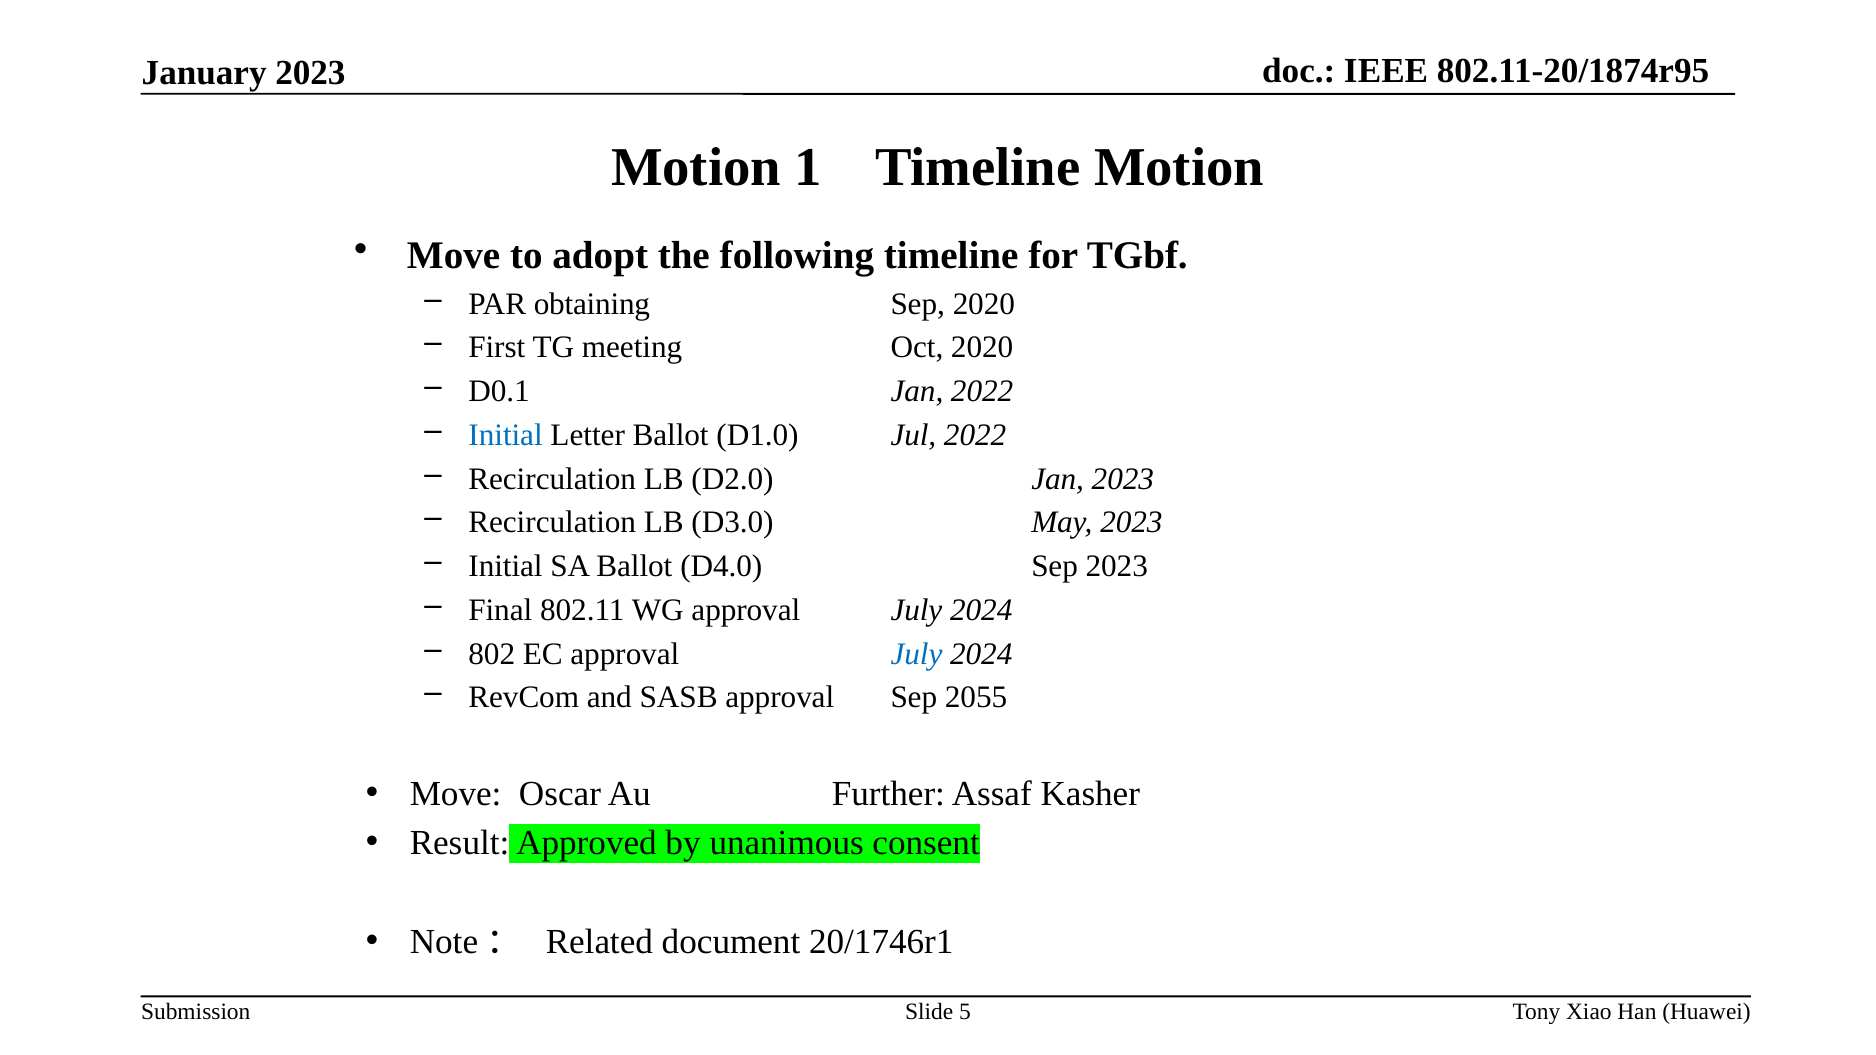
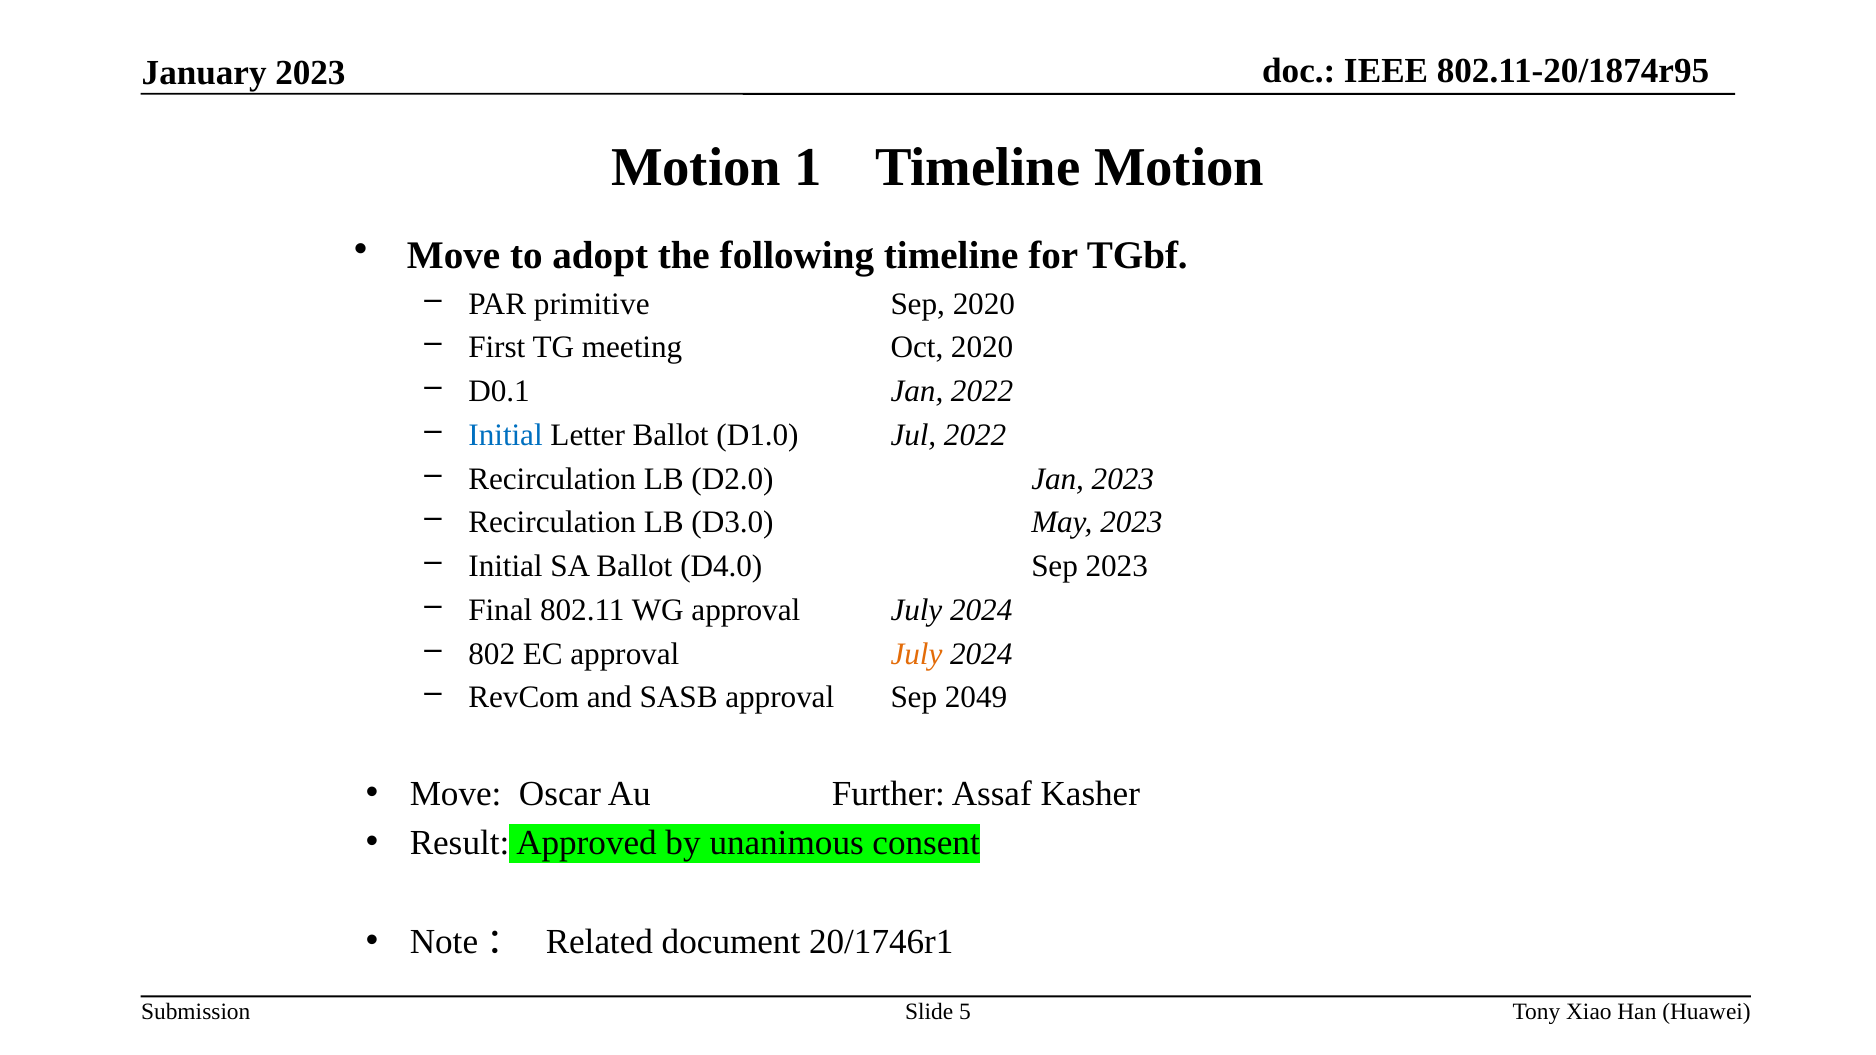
obtaining: obtaining -> primitive (592, 304)
July colour: blue -> orange (916, 654)
2055: 2055 -> 2049 (976, 698)
